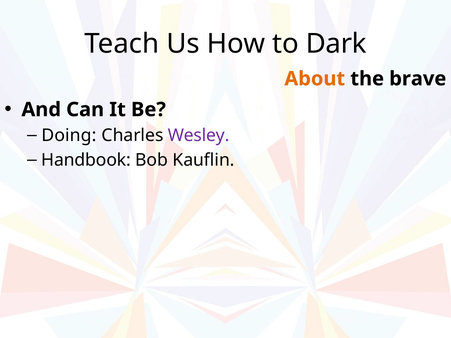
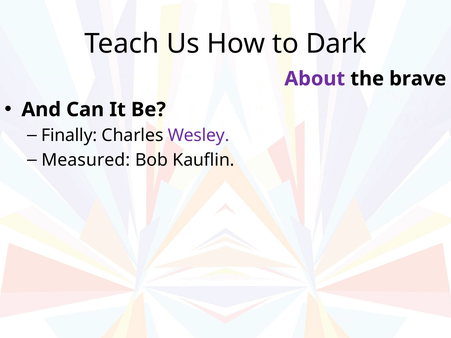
About colour: orange -> purple (315, 79)
Doing: Doing -> Finally (69, 136)
Handbook: Handbook -> Measured (86, 160)
